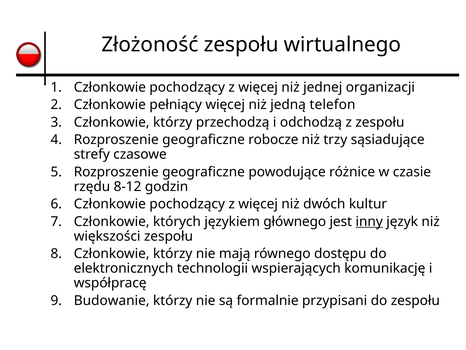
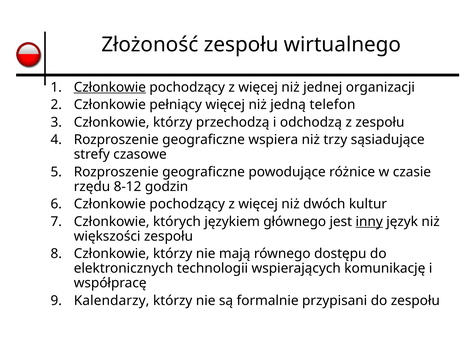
Członkowie underline: none -> present (110, 87)
robocze: robocze -> wspiera (273, 139)
Budowanie: Budowanie -> Kalendarzy (112, 300)
